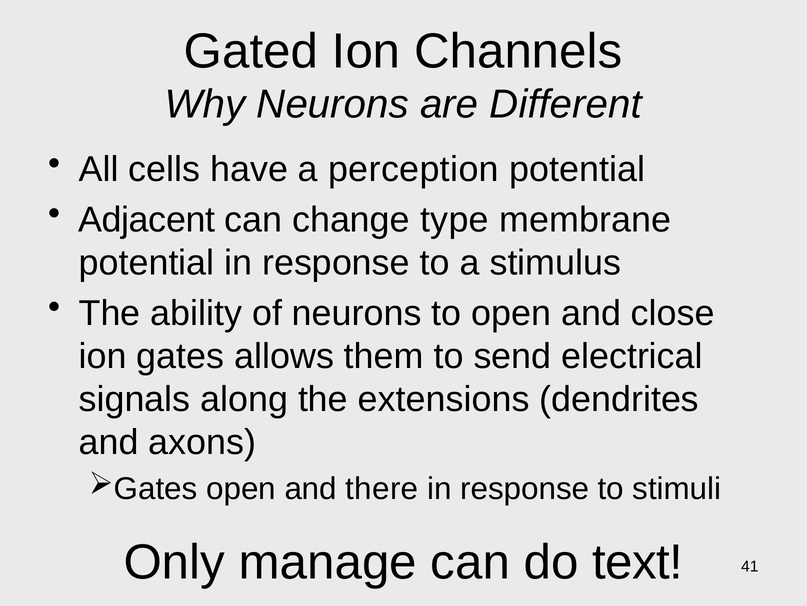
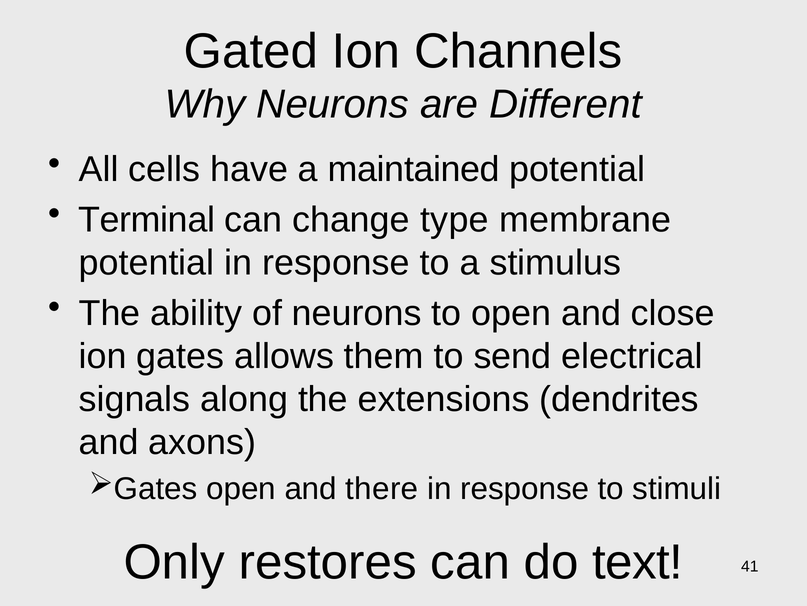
perception: perception -> maintained (414, 169)
Adjacent: Adjacent -> Terminal (147, 220)
manage: manage -> restores (328, 562)
